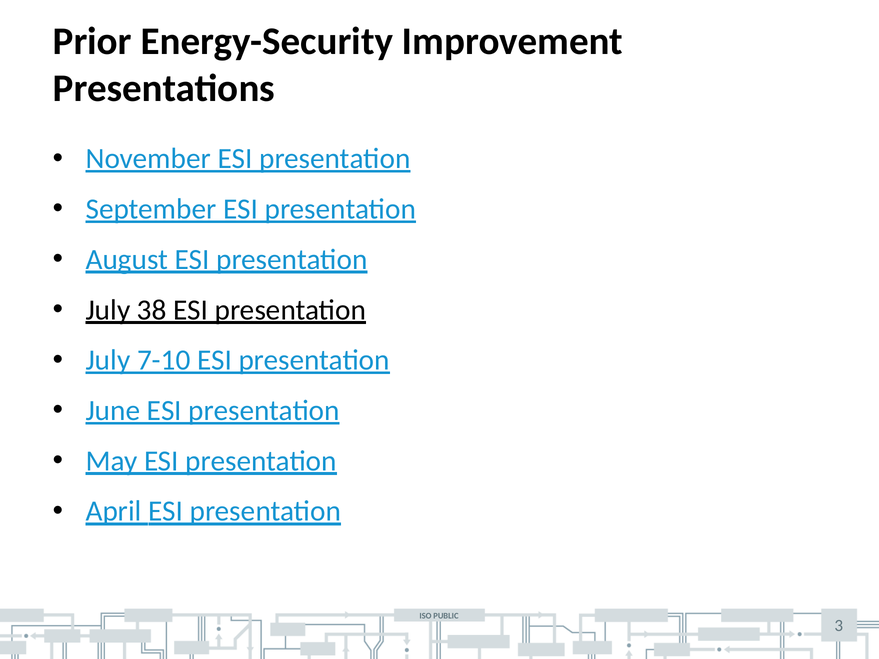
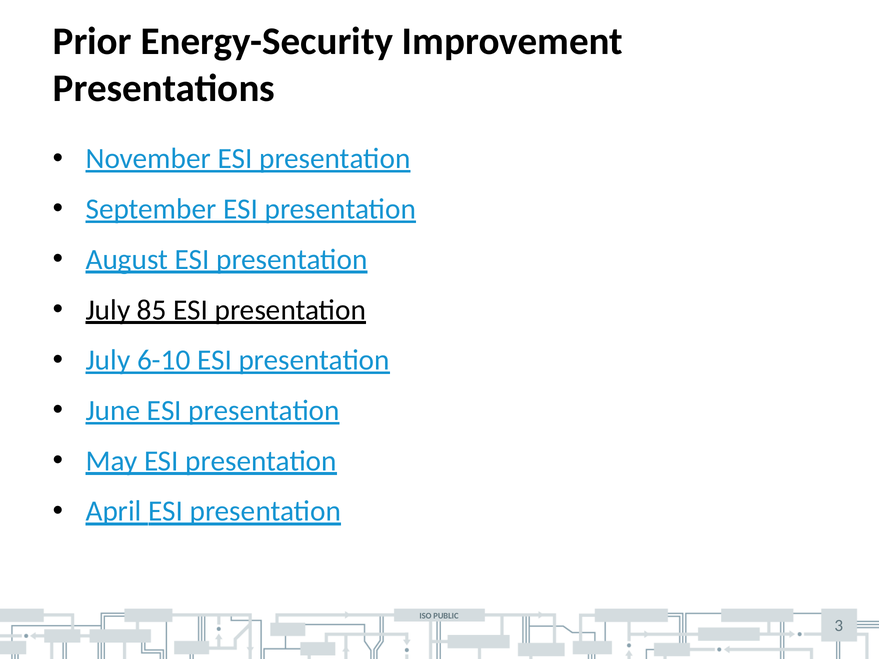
38: 38 -> 85 (152, 310)
7-10: 7-10 -> 6-10 (164, 360)
